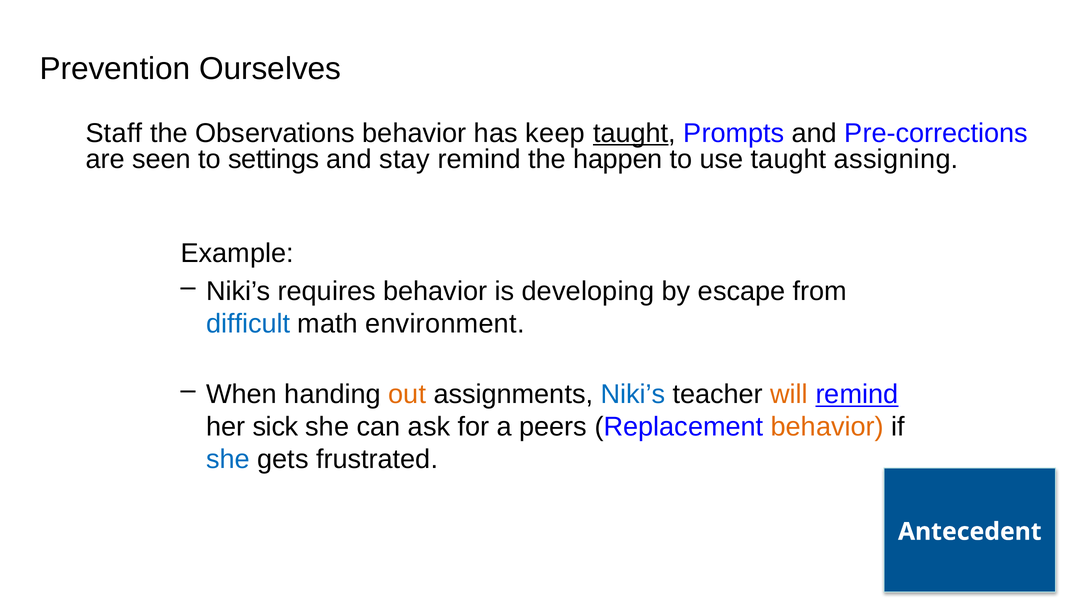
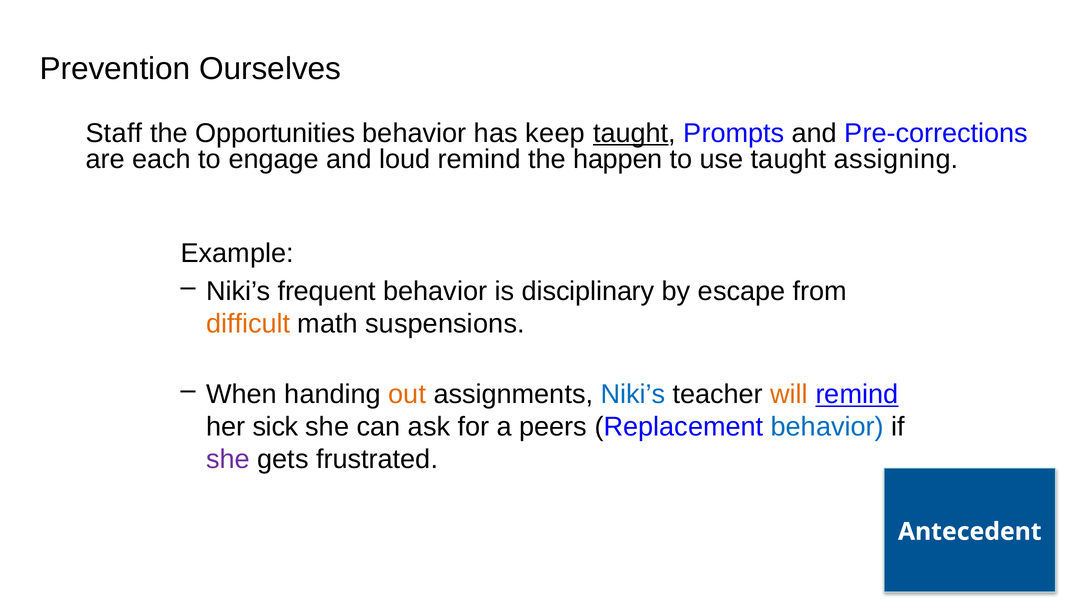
Observations: Observations -> Opportunities (275, 133)
seen: seen -> each (162, 159)
settings: settings -> engage (274, 159)
stay: stay -> loud (405, 159)
requires: requires -> frequent (327, 291)
developing: developing -> disciplinary (588, 291)
difficult colour: blue -> orange (248, 324)
environment: environment -> suspensions (445, 324)
behavior colour: orange -> blue (827, 427)
she colour: blue -> purple (228, 459)
